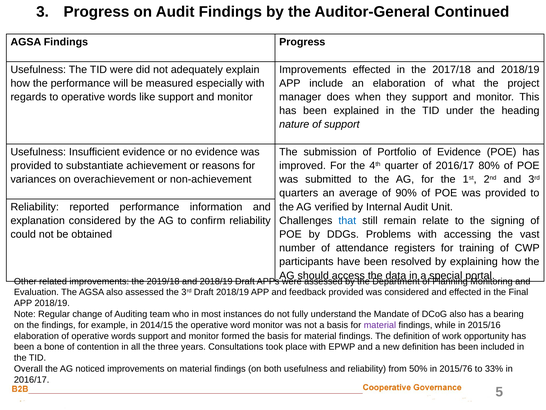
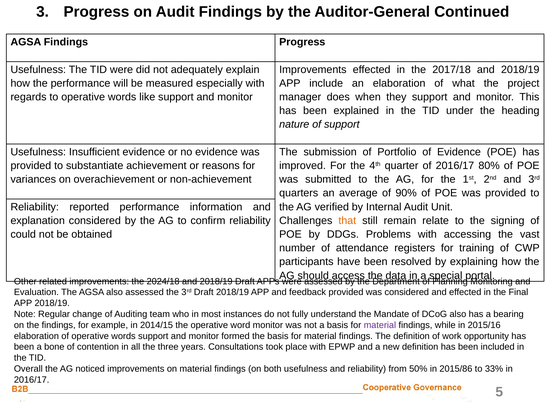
that colour: blue -> orange (347, 220)
2019/18: 2019/18 -> 2024/18 (163, 281)
2015/76: 2015/76 -> 2015/86 (456, 368)
